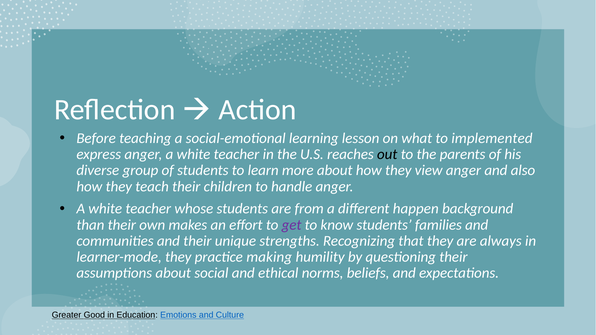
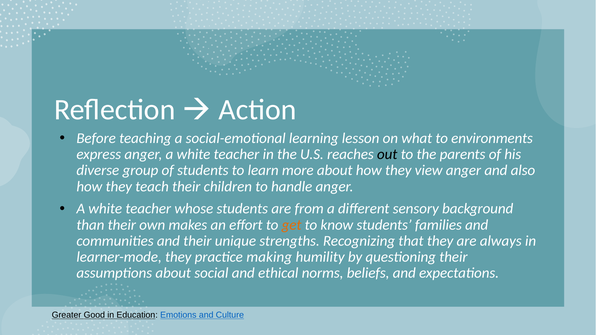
implemented: implemented -> environments (492, 138)
happen: happen -> sensory (416, 209)
get colour: purple -> orange (292, 225)
